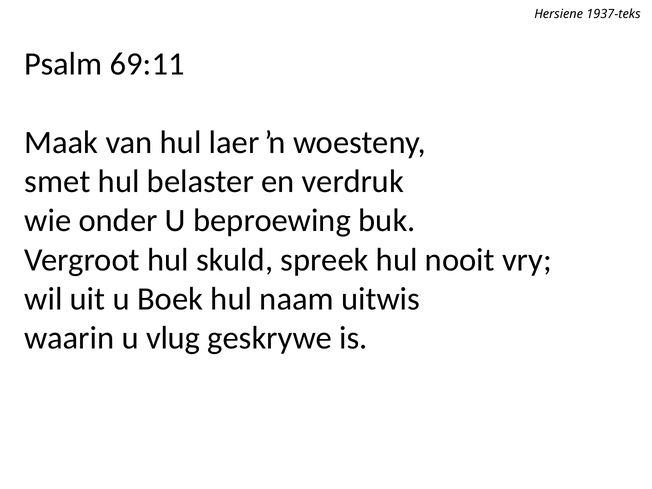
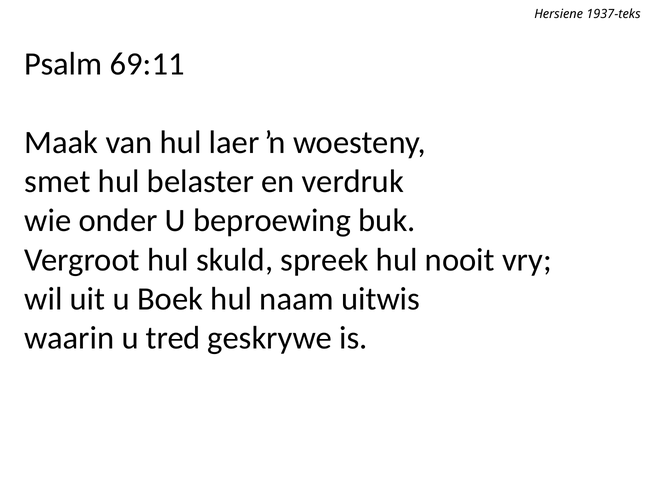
vlug: vlug -> tred (173, 338)
